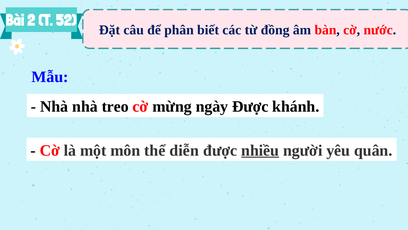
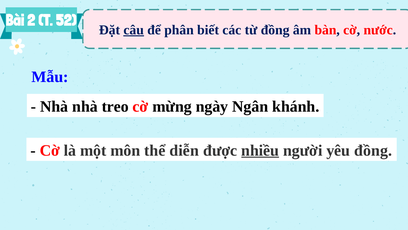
câu underline: none -> present (134, 30)
ngày Được: Được -> Ngân (250, 106)
yêu quân: quân -> đồng (373, 150)
